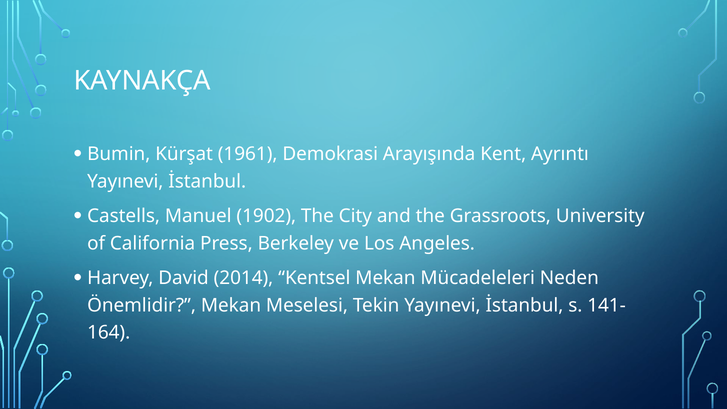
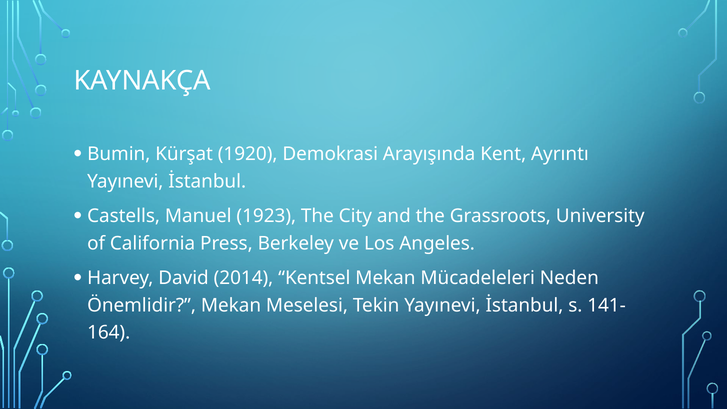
1961: 1961 -> 1920 (248, 154)
1902: 1902 -> 1923 (266, 216)
